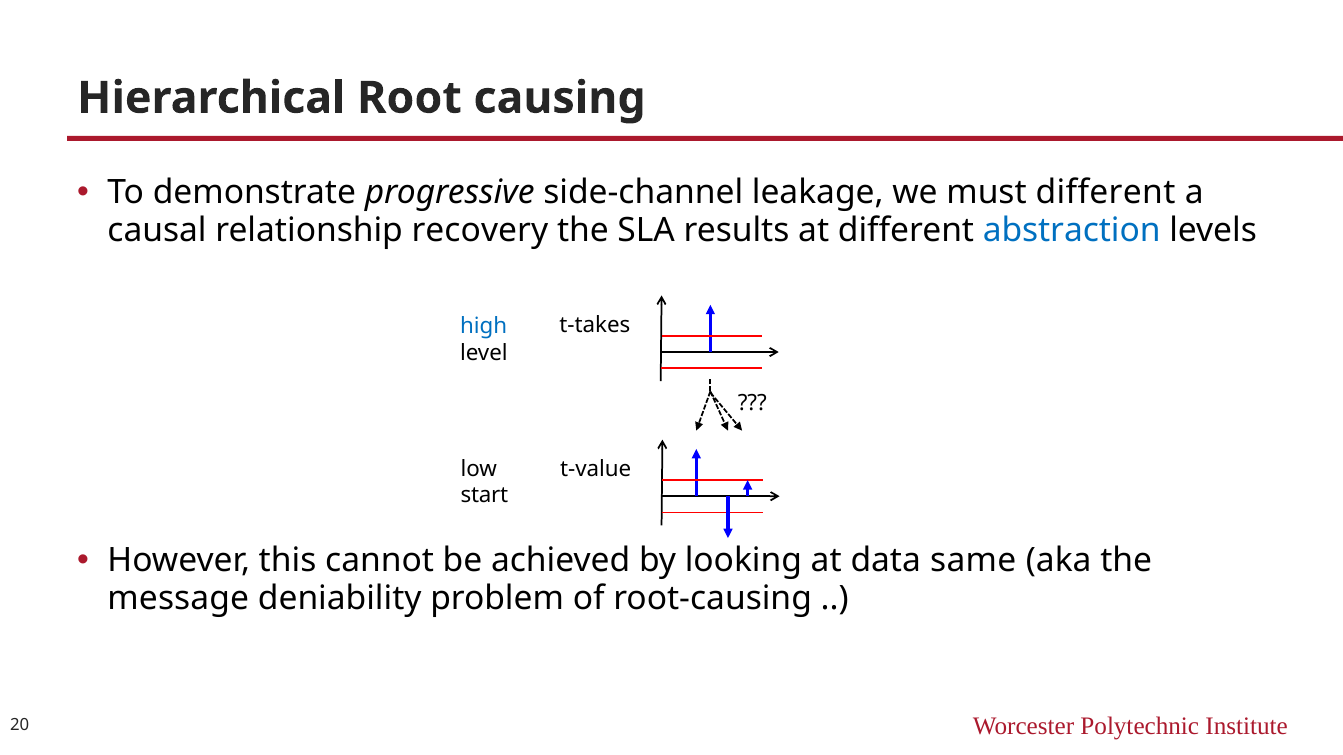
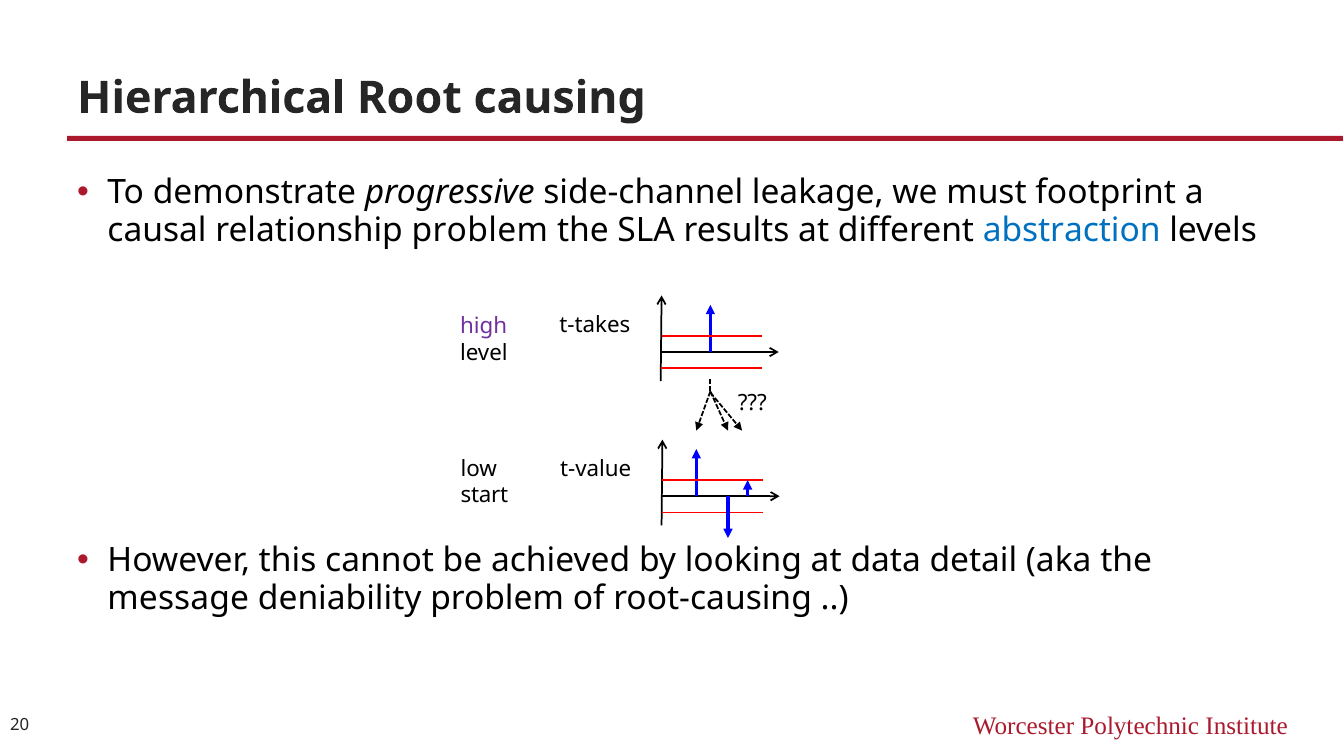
must different: different -> footprint (1106, 192)
relationship recovery: recovery -> problem (480, 231)
high colour: blue -> purple (484, 326)
same: same -> detail (973, 561)
